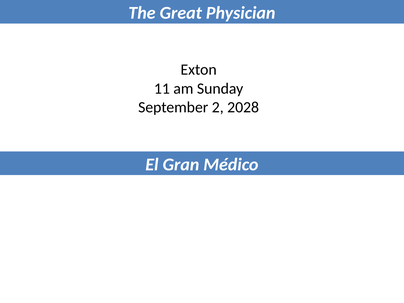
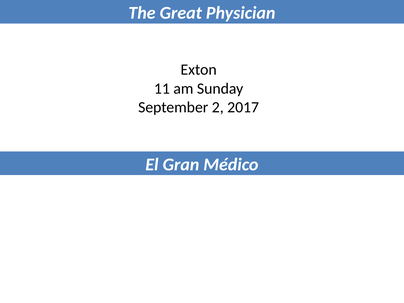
2028: 2028 -> 2017 (243, 107)
